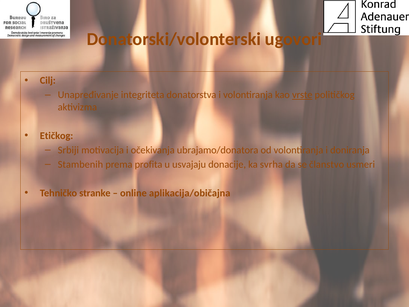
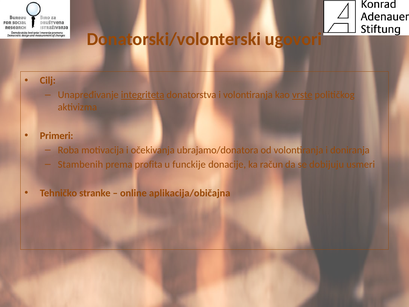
integriteta underline: none -> present (143, 95)
Etičkog: Etičkog -> Primeri (57, 136)
Srbiji: Srbiji -> Roba (68, 150)
usvajaju: usvajaju -> funckije (189, 164)
svrha: svrha -> račun (271, 164)
članstvo: članstvo -> dobijuju (327, 164)
